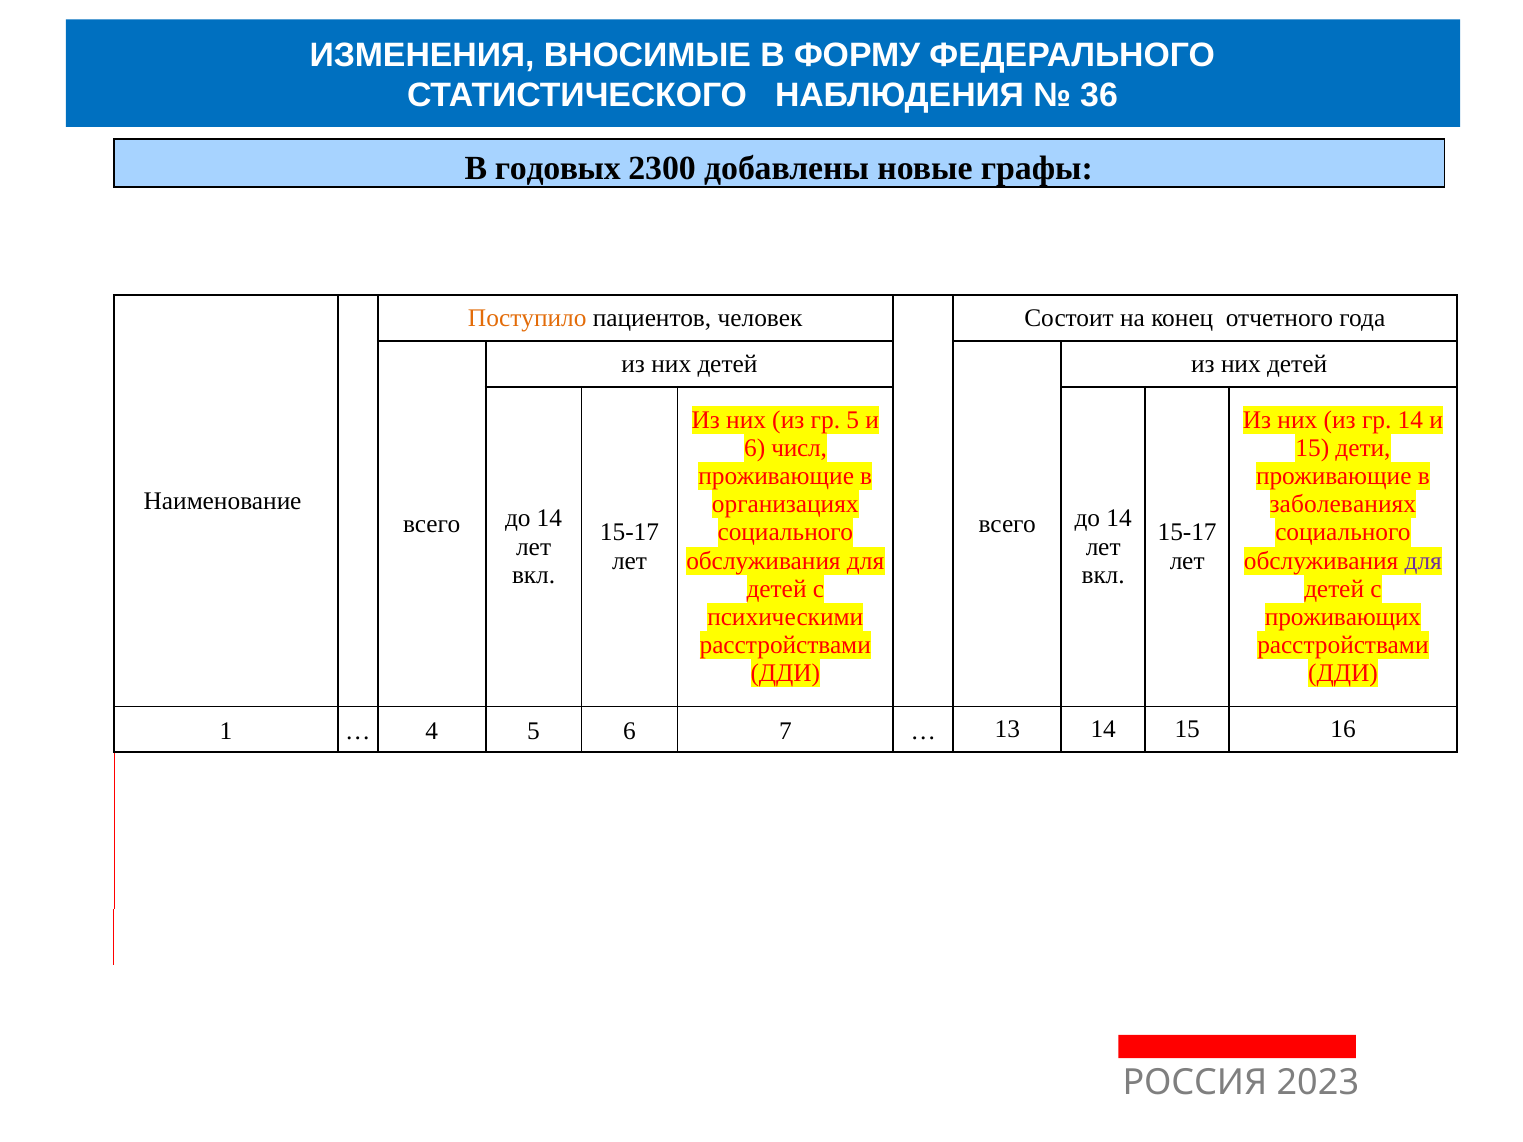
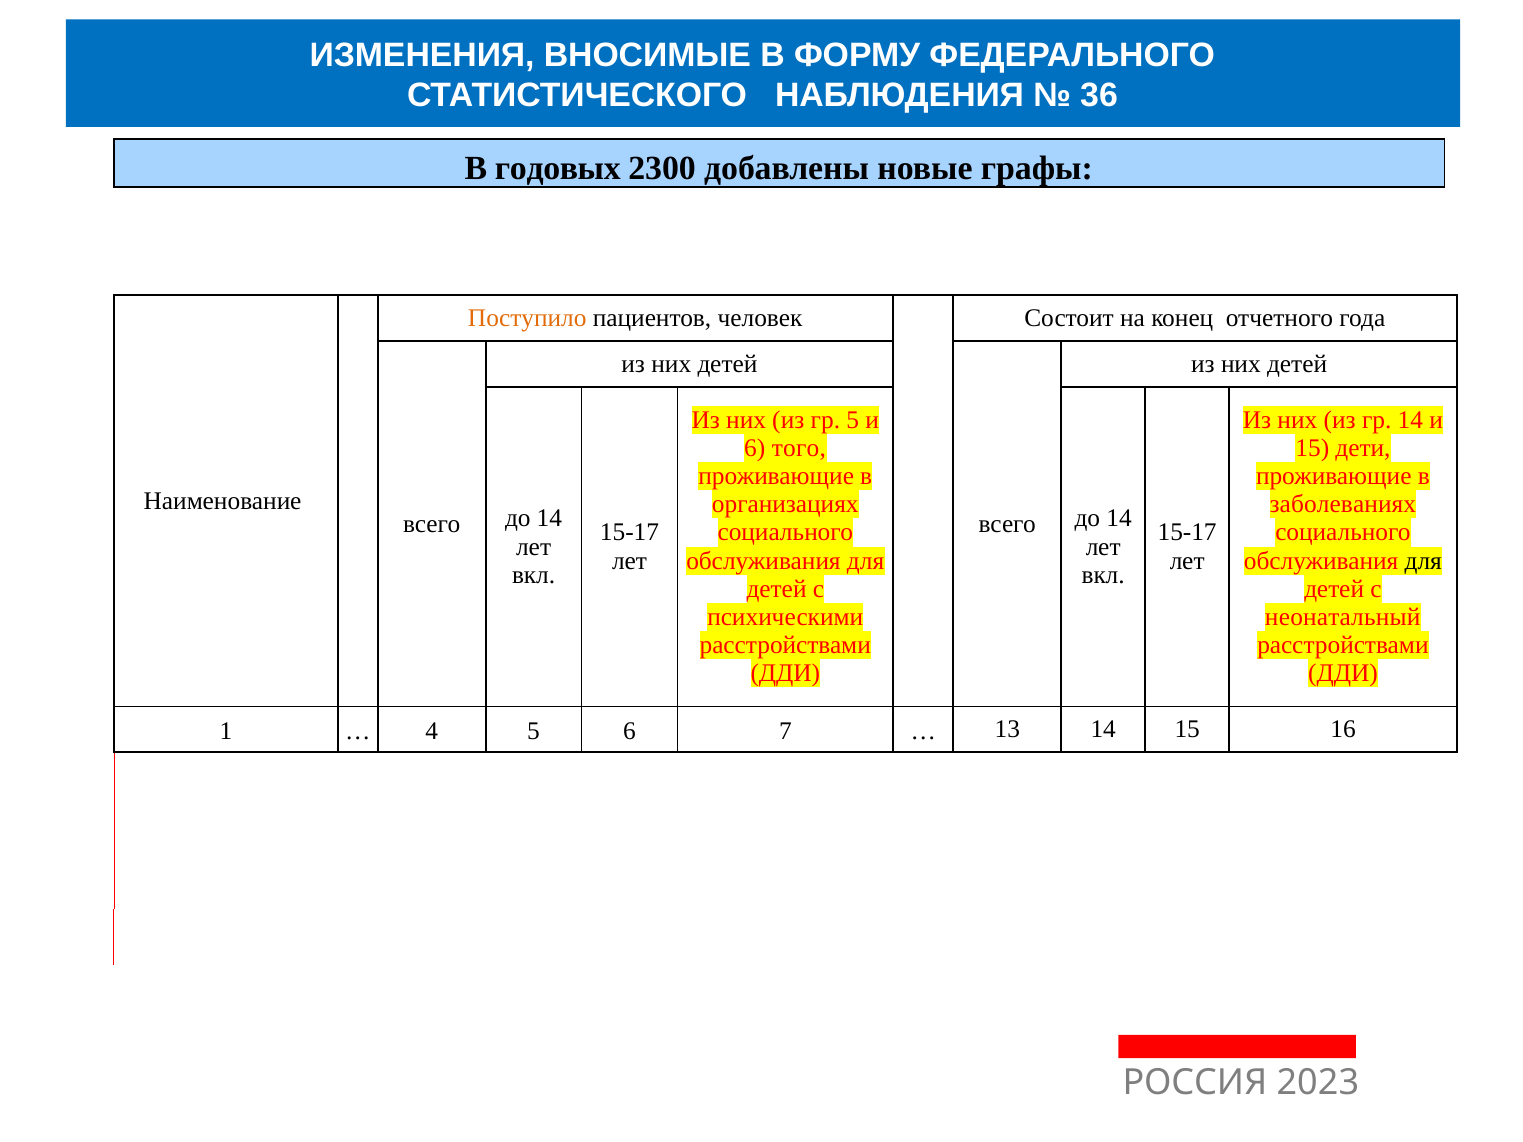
числ: числ -> того (799, 448)
для colour: purple -> black (1423, 561)
проживающих: проживающих -> неонатальный (1343, 617)
